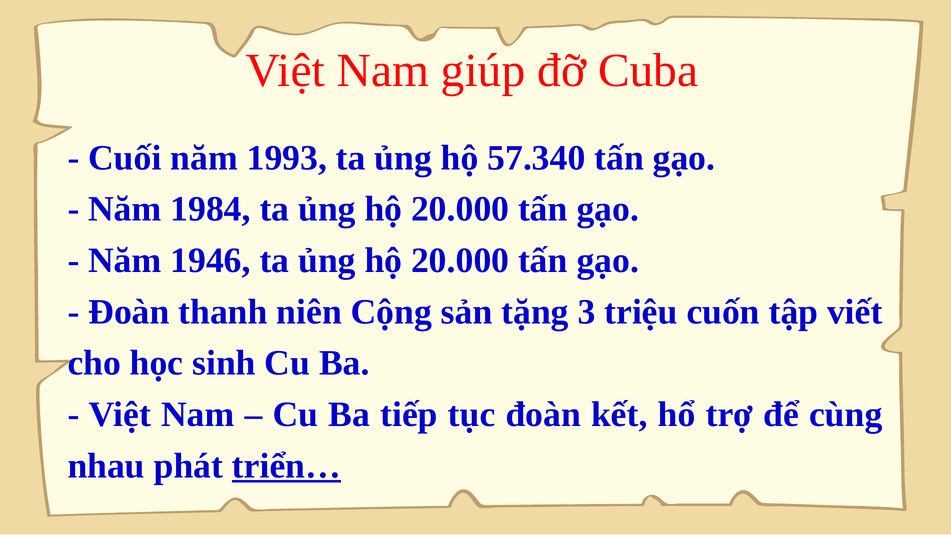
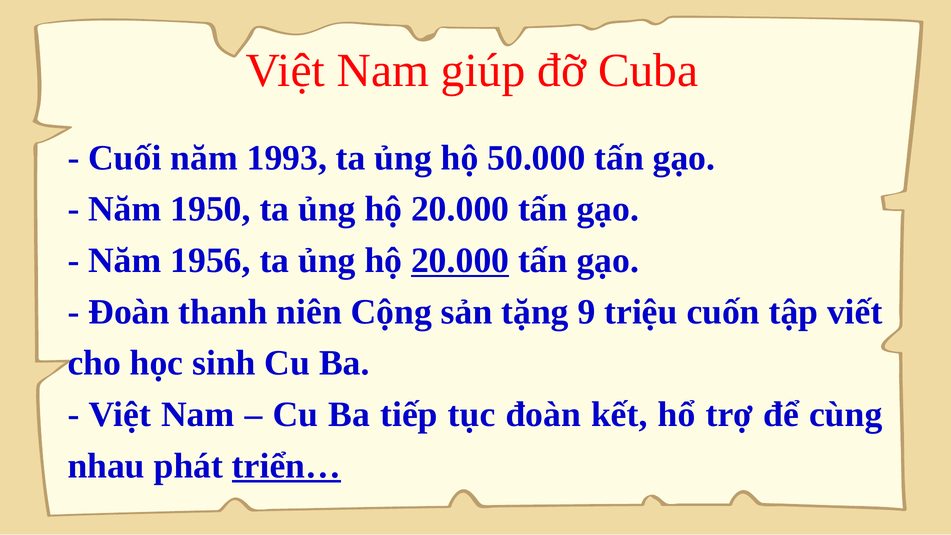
57.340: 57.340 -> 50.000 (536, 158)
1984: 1984 -> 1950 (211, 209)
1946: 1946 -> 1956 (211, 260)
20.000 underline: none -> present (460, 260)
3: 3 -> 9 (586, 312)
